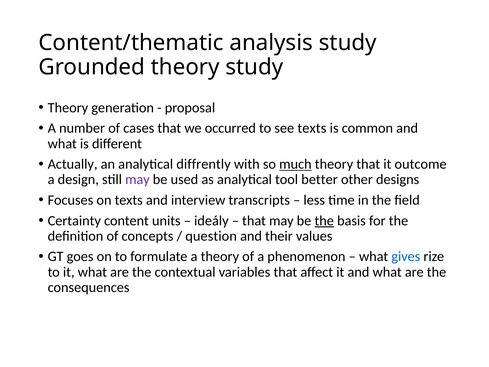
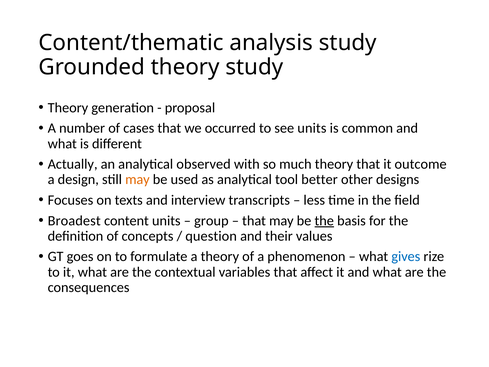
see texts: texts -> units (312, 128)
diffrently: diffrently -> observed (204, 164)
much underline: present -> none (295, 164)
may colour: purple -> orange (137, 179)
Certainty: Certainty -> Broadest (74, 221)
ideály: ideály -> group (211, 221)
